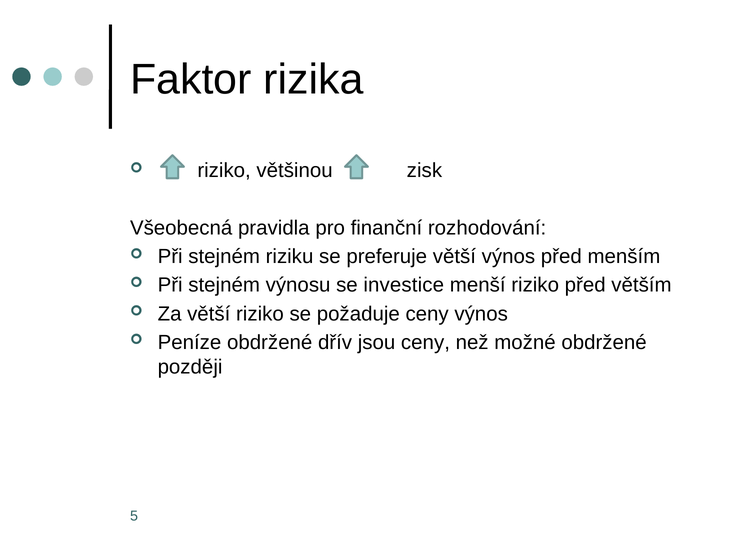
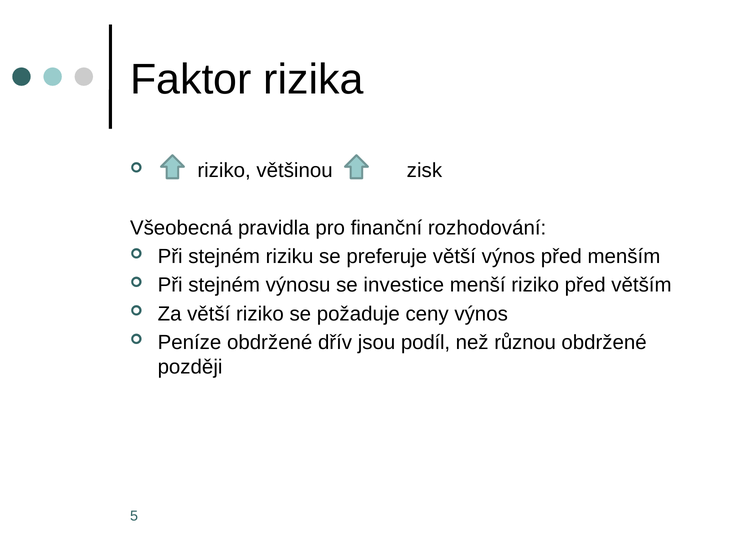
jsou ceny: ceny -> podíl (426, 343)
možné: možné -> různou (525, 343)
